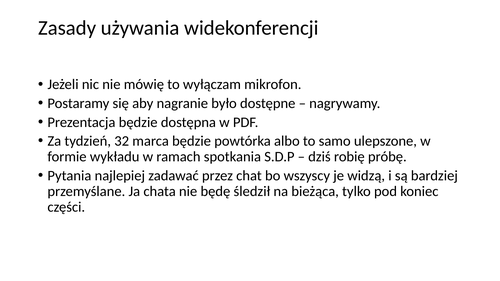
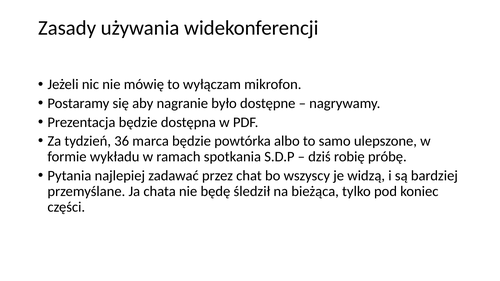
32: 32 -> 36 (122, 141)
